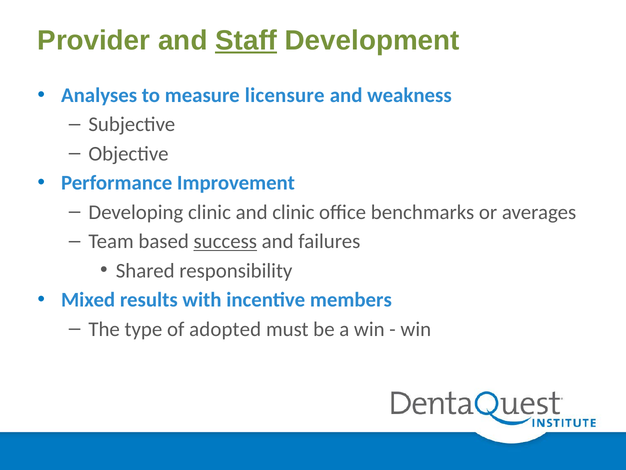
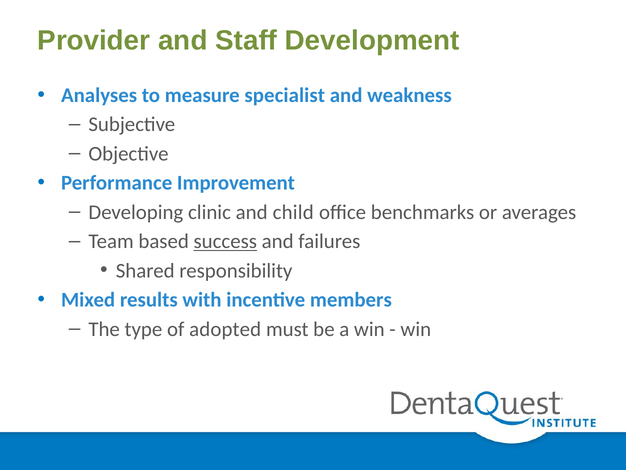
Staff underline: present -> none (246, 41)
licensure: licensure -> specialist (285, 95)
and clinic: clinic -> child (293, 212)
